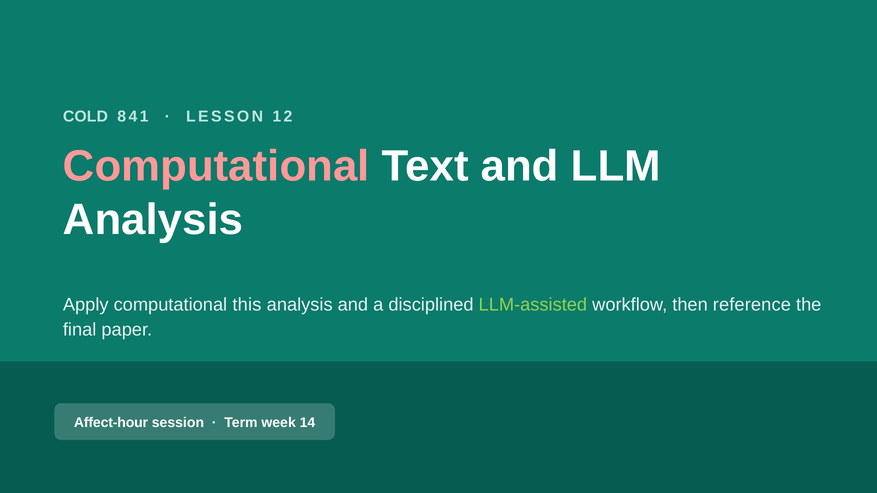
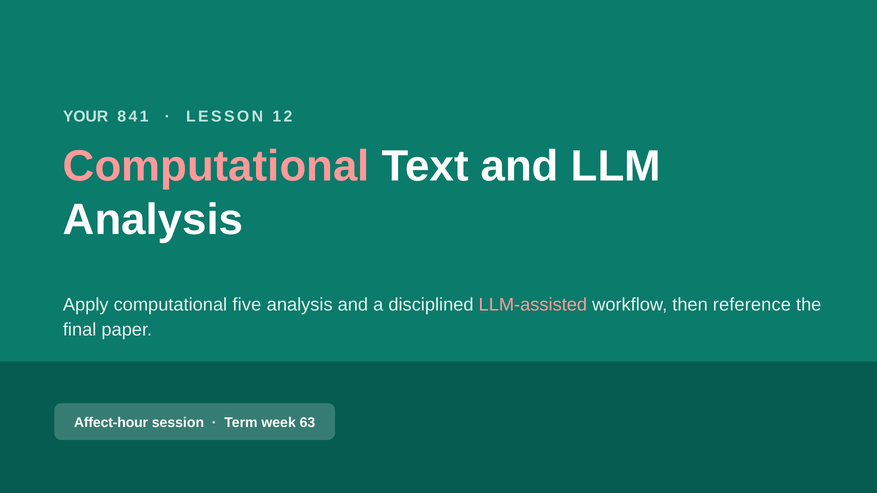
COLD: COLD -> YOUR (86, 117)
this: this -> five (247, 305)
LLM-assisted colour: light green -> pink (533, 305)
14: 14 -> 63 (307, 423)
